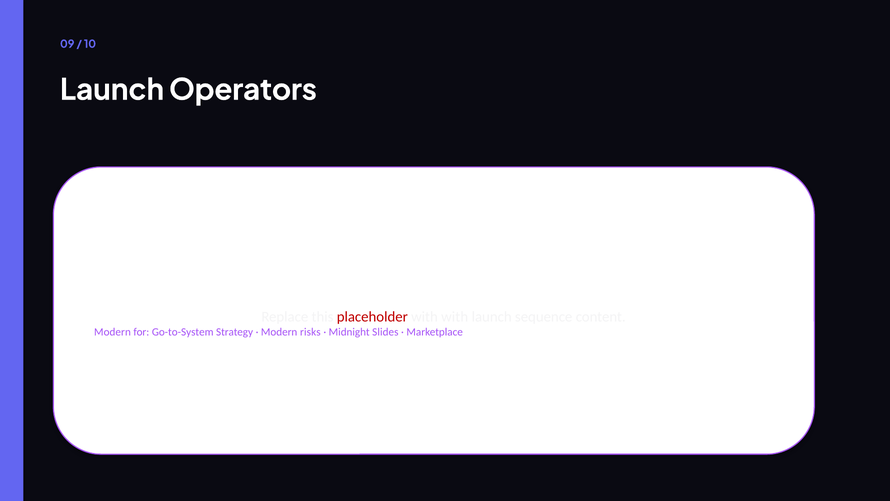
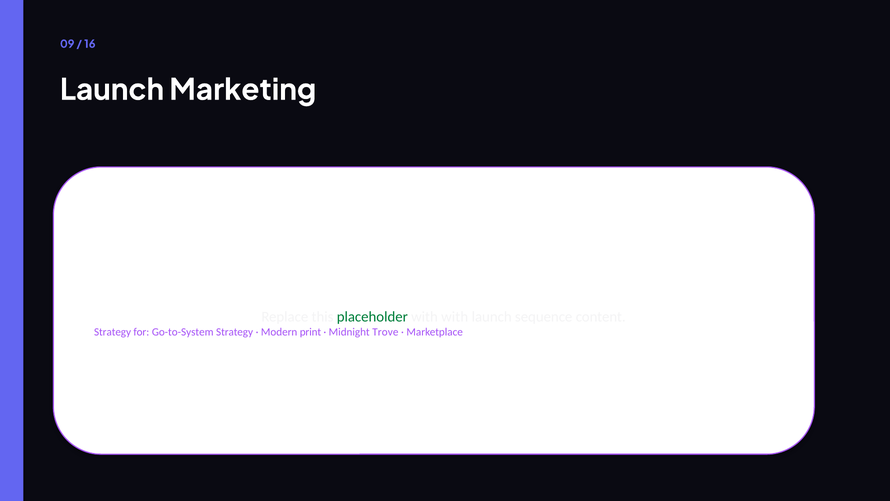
10: 10 -> 16 (90, 44)
Operators: Operators -> Marketing (243, 90)
placeholder colour: red -> green (372, 316)
Modern: Modern -> Strategy (113, 332)
risks: risks -> print (310, 332)
Slides: Slides -> Trove (385, 332)
